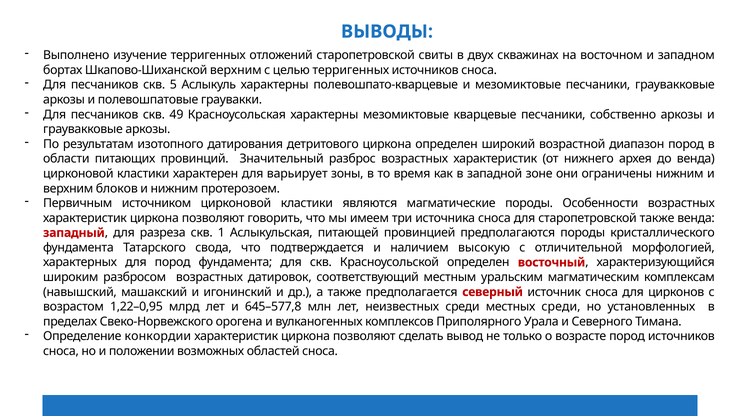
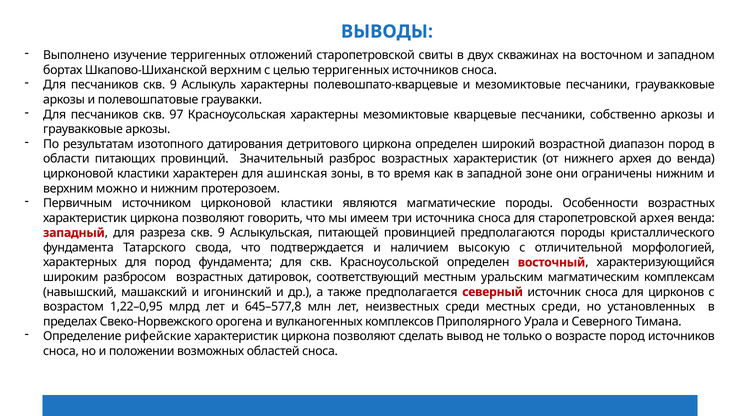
песчаников скв 5: 5 -> 9 (173, 85)
49: 49 -> 97 (176, 114)
варьирует: варьирует -> ашинская (297, 174)
блоков: блоков -> можно (117, 188)
старопетровской также: также -> архея (657, 218)
разреза скв 1: 1 -> 9 (221, 233)
конкордии: конкордии -> рифейские (158, 336)
